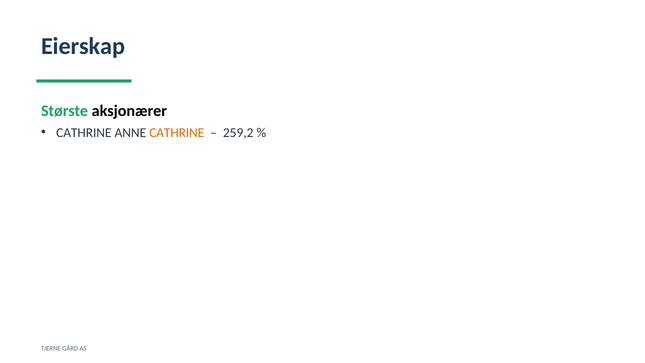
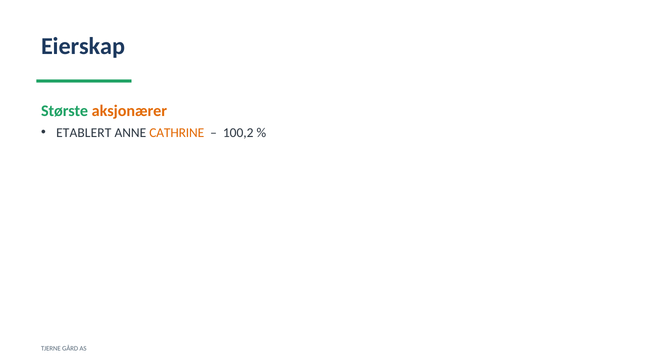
aksjonærer colour: black -> orange (129, 111)
CATHRINE: CATHRINE -> ETABLERT (84, 133)
259,2: 259,2 -> 100,2 (238, 133)
